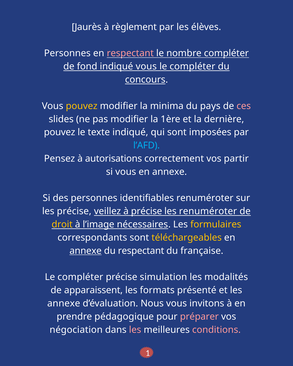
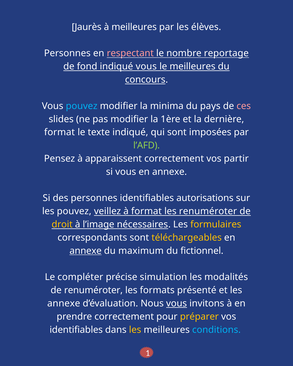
à règlement: règlement -> meilleures (134, 27)
nombre compléter: compléter -> reportage (226, 53)
compléter: compléter -> meilleures (193, 66)
pouvez colour: yellow -> light blue (82, 106)
pouvez: pouvez -> format (59, 132)
l’AFD colour: light blue -> light green (147, 145)
autorisations: autorisations -> apparaissent (114, 159)
identifiables renuméroter: renuméroter -> autorisations (205, 198)
les précise: précise -> pouvez (74, 211)
à précise: précise -> format (146, 211)
du respectant: respectant -> maximum (141, 251)
française: française -> fictionnel (202, 251)
de apparaissent: apparaissent -> renuméroter (93, 290)
vous underline: none -> present (177, 303)
prendre pédagogique: pédagogique -> correctement (124, 317)
préparer colour: pink -> yellow (199, 317)
négociation: négociation -> identifiables (76, 330)
les colour: pink -> yellow (135, 330)
conditions colour: pink -> light blue (216, 330)
